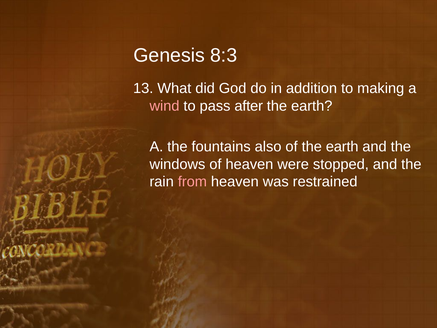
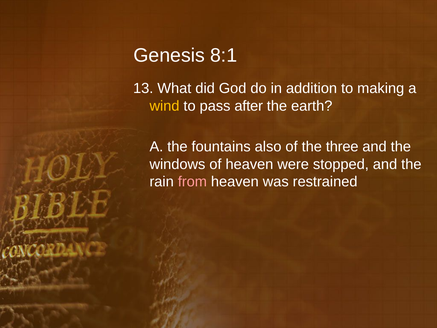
8:3: 8:3 -> 8:1 (224, 55)
wind colour: pink -> yellow (164, 106)
of the earth: earth -> three (342, 147)
